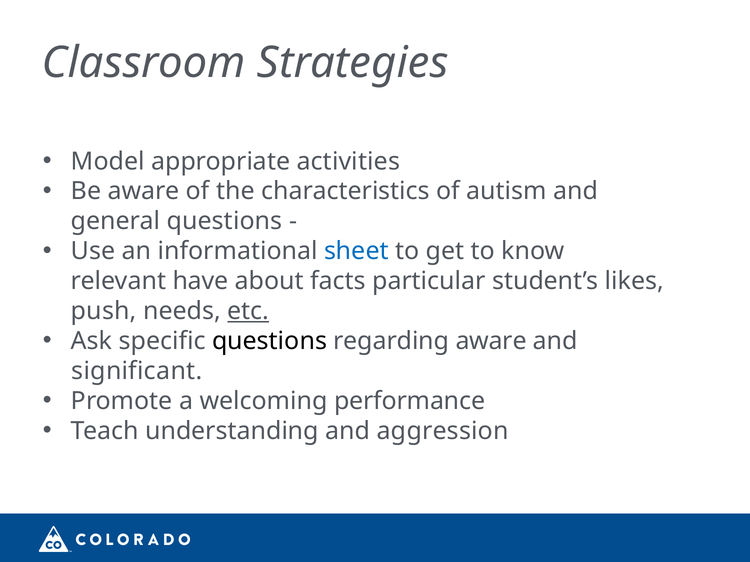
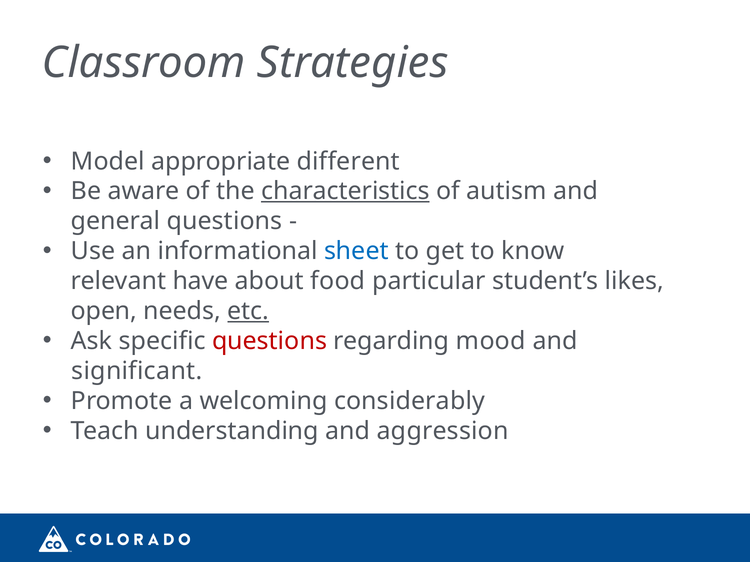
activities: activities -> different (348, 161)
characteristics underline: none -> present (345, 191)
facts: facts -> food (338, 281)
push: push -> open (104, 311)
questions colour: black -> red (270, 341)
regarding aware: aware -> mood (491, 341)
performance: performance -> considerably (409, 401)
